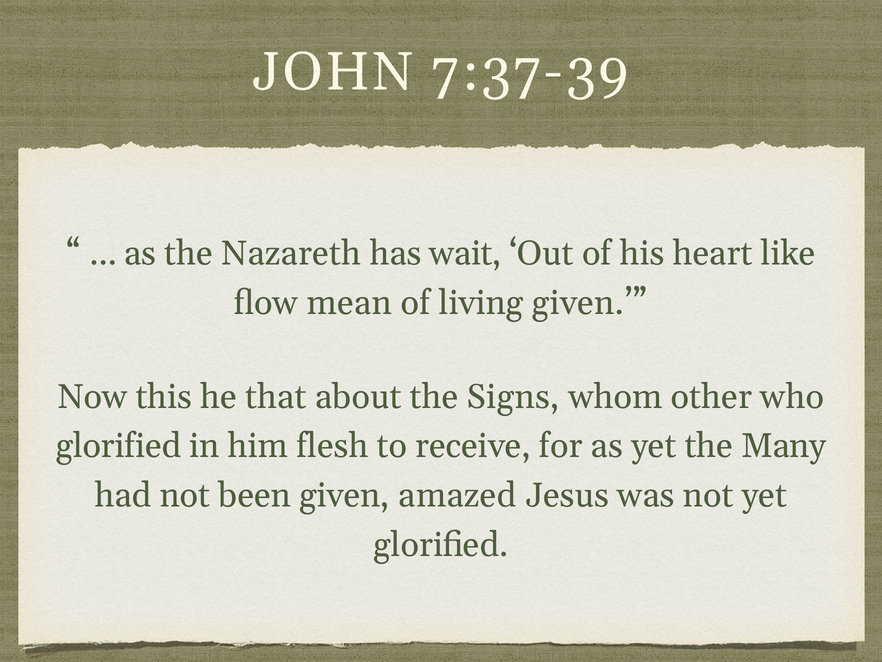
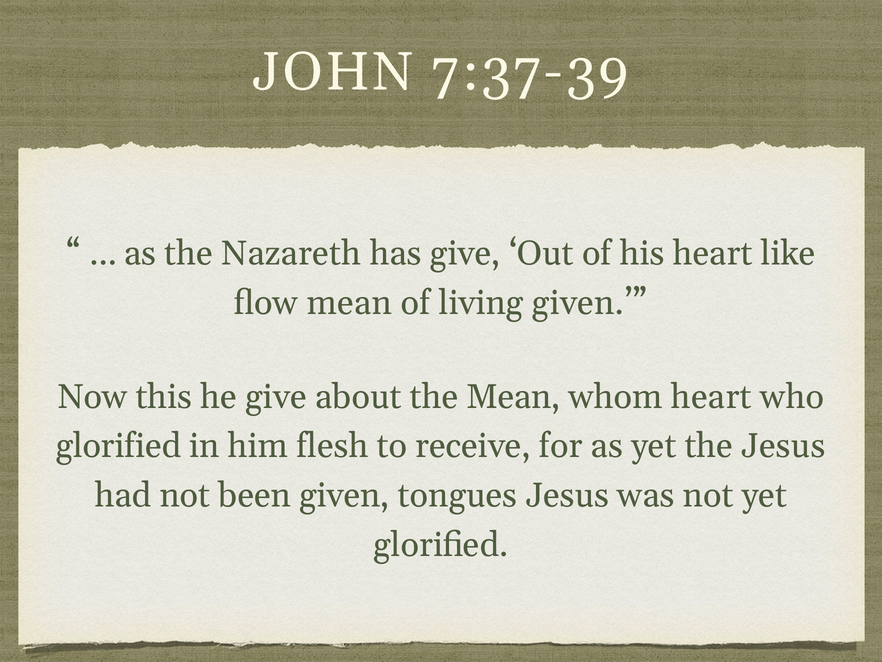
has wait: wait -> give (465, 253)
he that: that -> give (276, 396)
the Signs: Signs -> Mean (513, 396)
whom other: other -> heart (711, 396)
the Many: Many -> Jesus (783, 446)
amazed: amazed -> tongues (458, 495)
